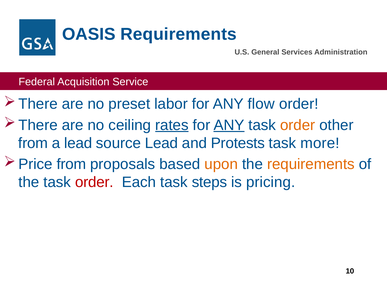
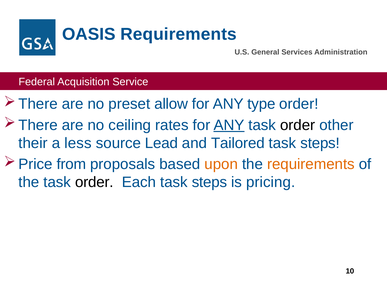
labor: labor -> allow (171, 104)
flow: flow -> type (261, 104)
rates underline: present -> none (172, 125)
order colour: orange -> black (298, 125)
from: from -> their (33, 143)
a lead: lead -> less (78, 143)
Protests: Protests -> Tailored (238, 143)
more: more -> steps (320, 143)
order colour: red -> black (94, 182)
